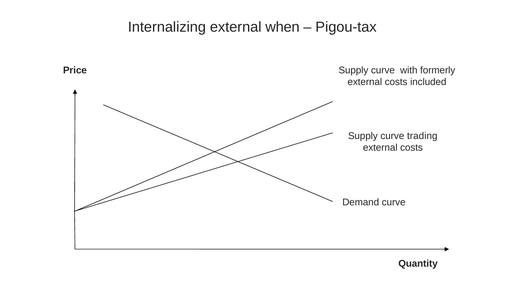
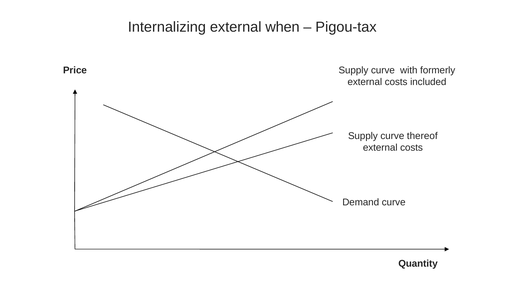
trading: trading -> thereof (422, 136)
